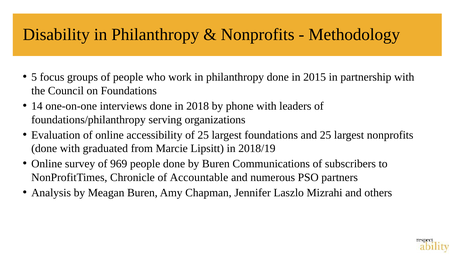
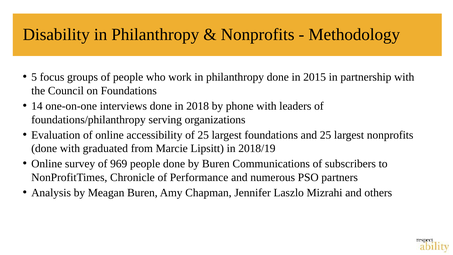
Accountable: Accountable -> Performance (199, 177)
